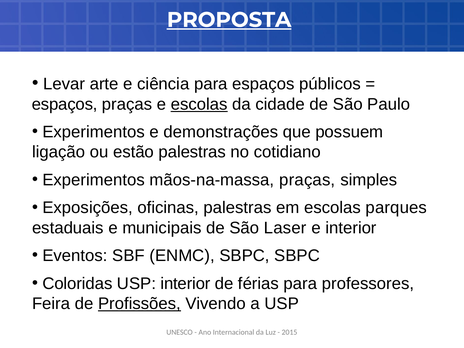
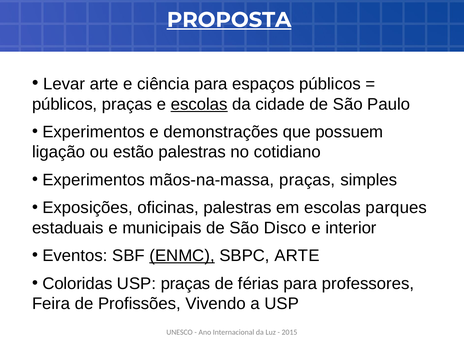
espaços: espaços -> públicos (65, 104)
Laser: Laser -> Disco (285, 228)
ENMC underline: none -> present (182, 256)
SBPC SBPC: SBPC -> ARTE (297, 256)
USP interior: interior -> praças (185, 283)
Profissões underline: present -> none (140, 304)
